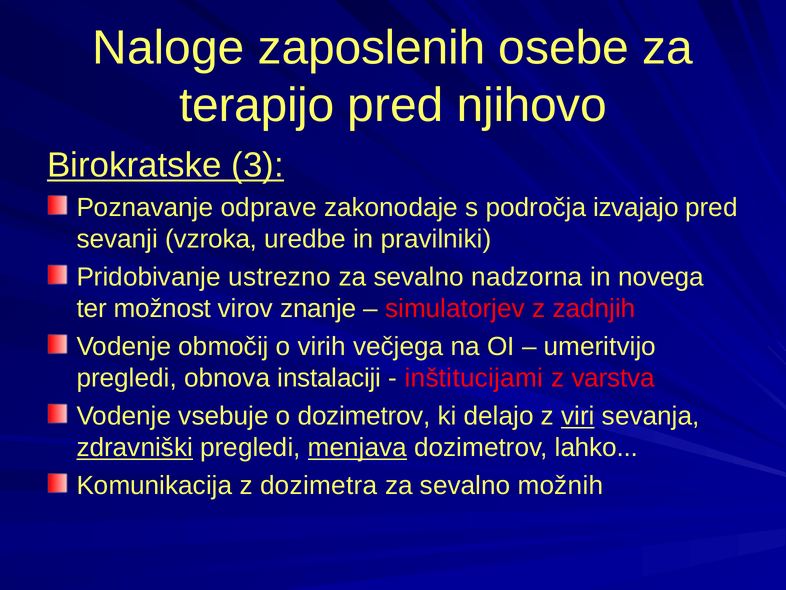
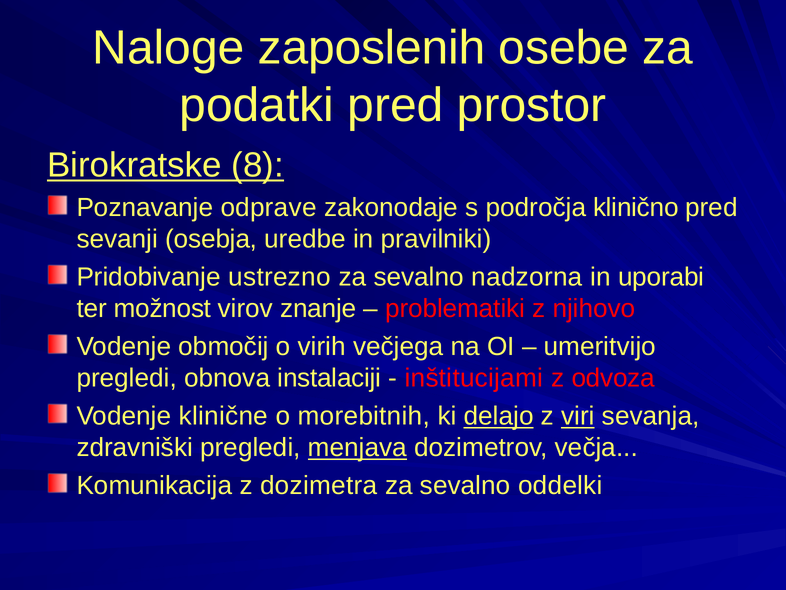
terapijo: terapijo -> podatki (257, 105)
njihovo: njihovo -> prostor (532, 105)
3: 3 -> 8 (258, 165)
izvajajo: izvajajo -> klinično (636, 208)
vzroka: vzroka -> osebja (211, 239)
novega: novega -> uporabi (661, 277)
simulatorjev: simulatorjev -> problematiki (455, 309)
zadnjih: zadnjih -> njihovo (594, 309)
varstva: varstva -> odvoza (613, 378)
vsebuje: vsebuje -> klinične (223, 416)
o dozimetrov: dozimetrov -> morebitnih (364, 416)
delajo underline: none -> present (499, 416)
zdravniški underline: present -> none (135, 447)
lahko: lahko -> večja (596, 447)
možnih: možnih -> oddelki (560, 485)
